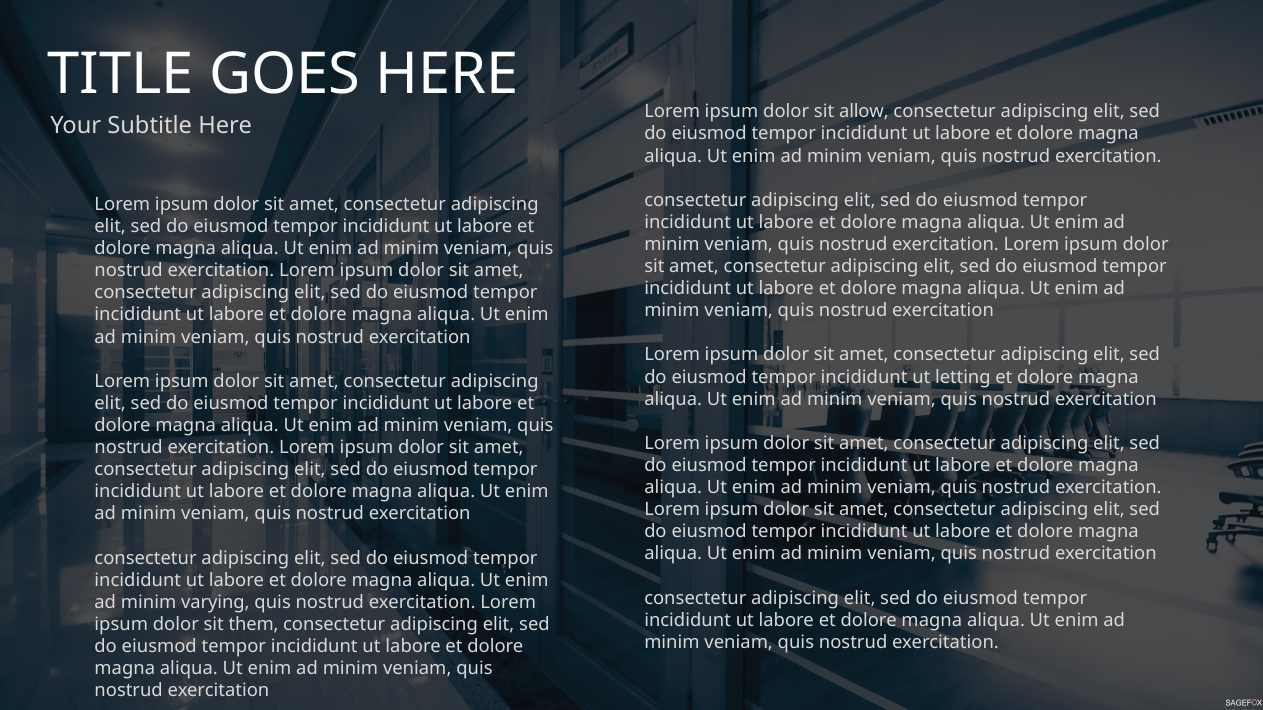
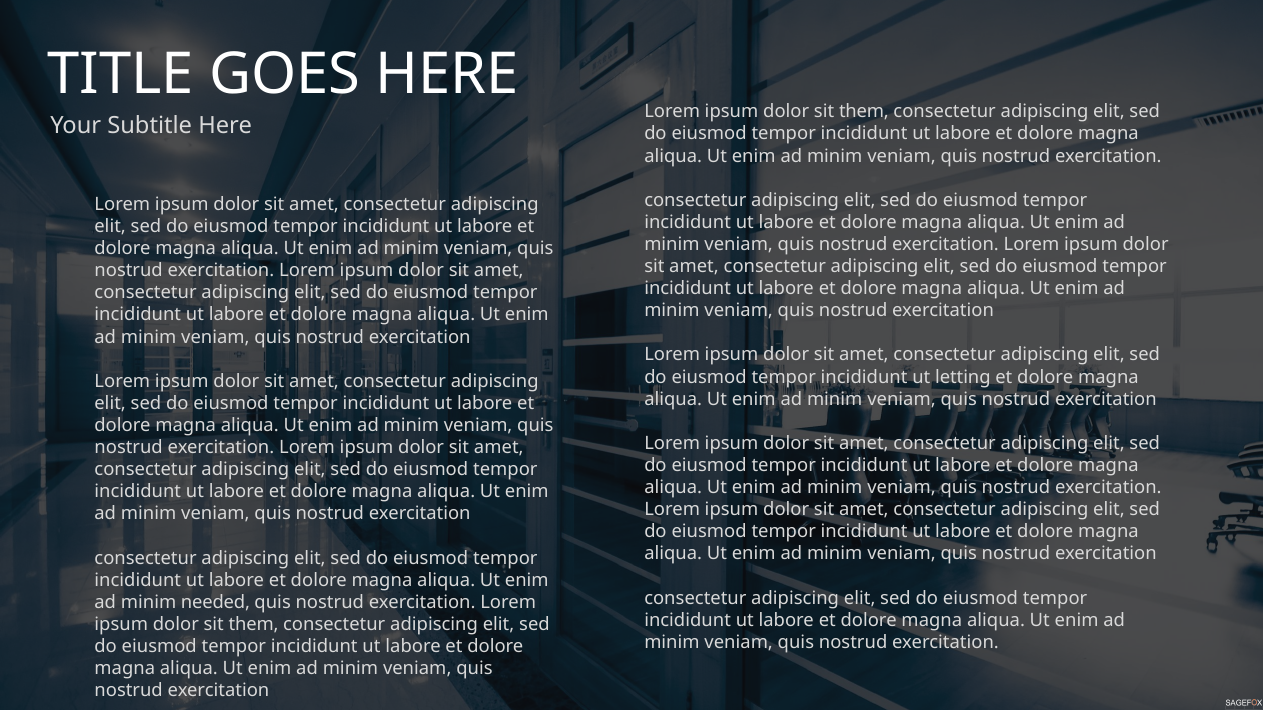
allow: allow -> them (864, 112)
varying: varying -> needed (215, 603)
